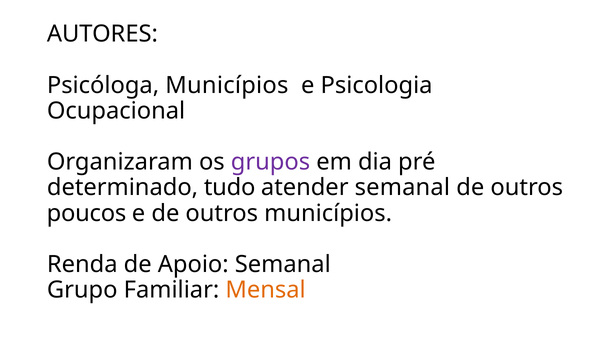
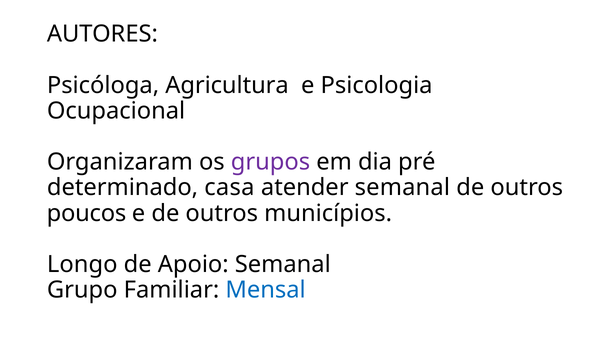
Psicóloga Municípios: Municípios -> Agricultura (227, 85)
tudo: tudo -> casa (229, 188)
Renda: Renda -> Longo (82, 265)
Mensal colour: orange -> blue (266, 290)
